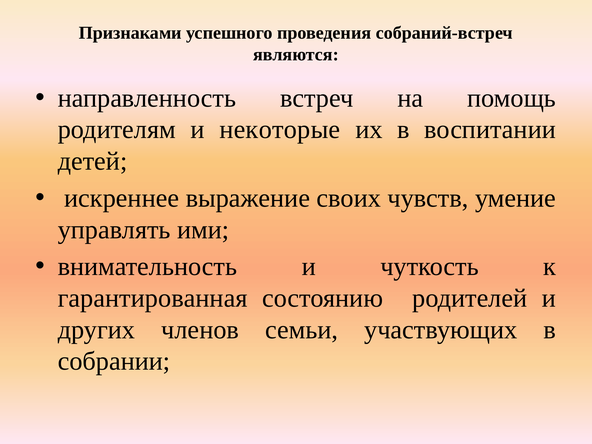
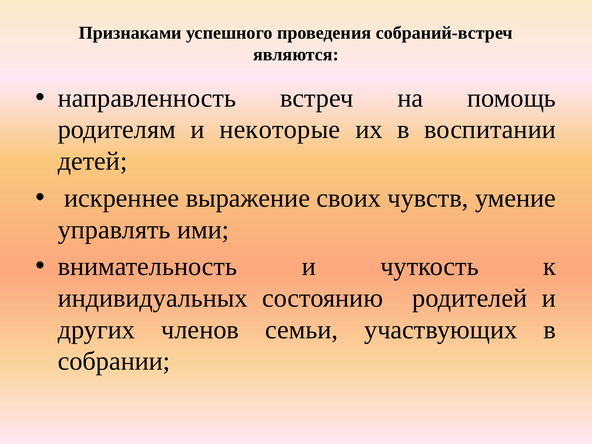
гарантированная: гарантированная -> индивидуальных (153, 298)
